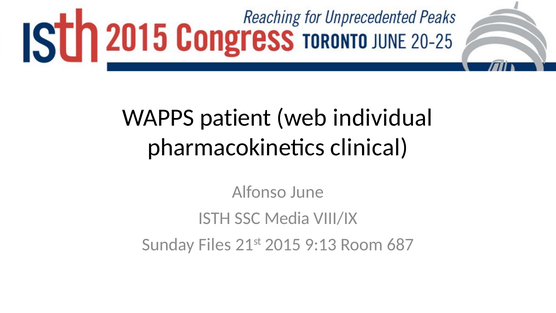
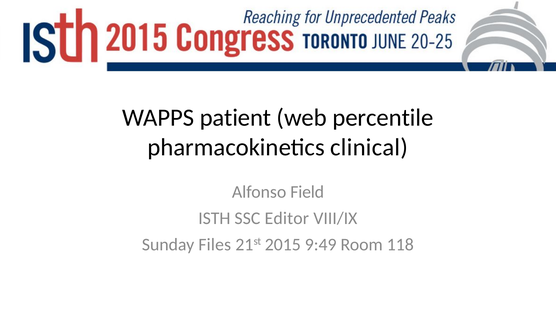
individual: individual -> percentile (383, 118)
June: June -> Field (307, 192)
Media: Media -> Editor (287, 218)
9:13: 9:13 -> 9:49 (321, 244)
687: 687 -> 118 (400, 244)
